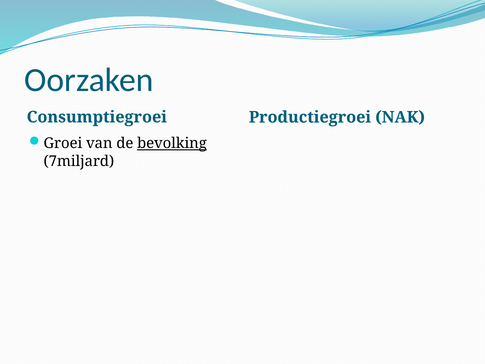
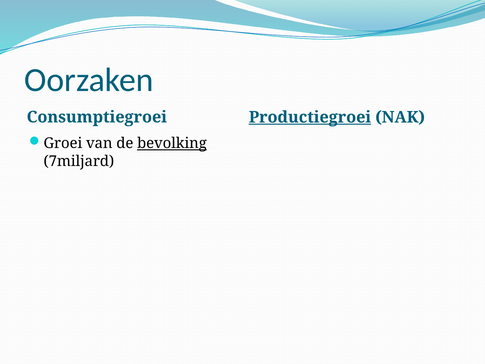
Productiegroei underline: none -> present (310, 117)
